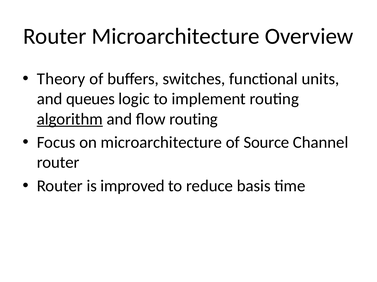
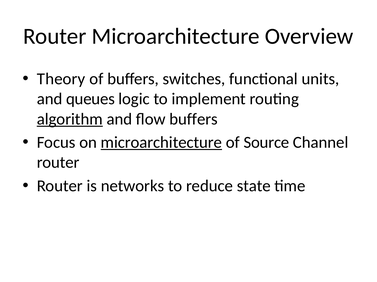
flow routing: routing -> buffers (194, 119)
microarchitecture underline: none -> present (161, 143)
improved: improved -> networks (132, 186)
basis: basis -> state (254, 186)
